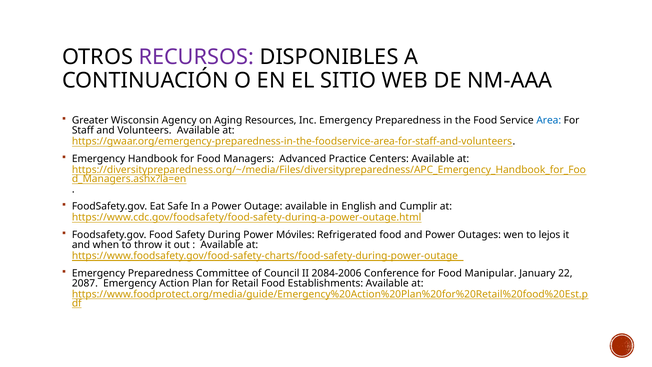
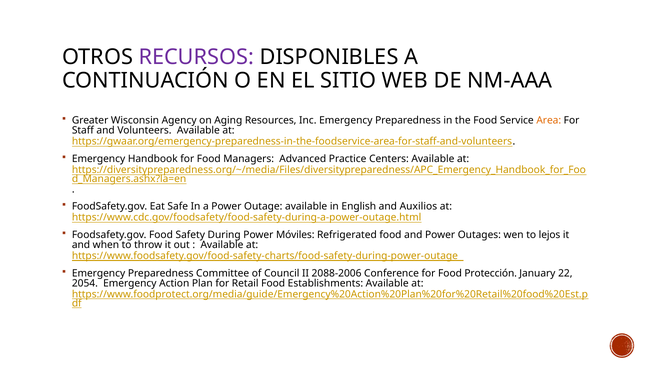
Area colour: blue -> orange (549, 120)
Cumplir: Cumplir -> Auxilios (418, 206)
2084-2006: 2084-2006 -> 2088-2006 (337, 273)
Manipular: Manipular -> Protección (491, 273)
2087: 2087 -> 2054 (85, 283)
